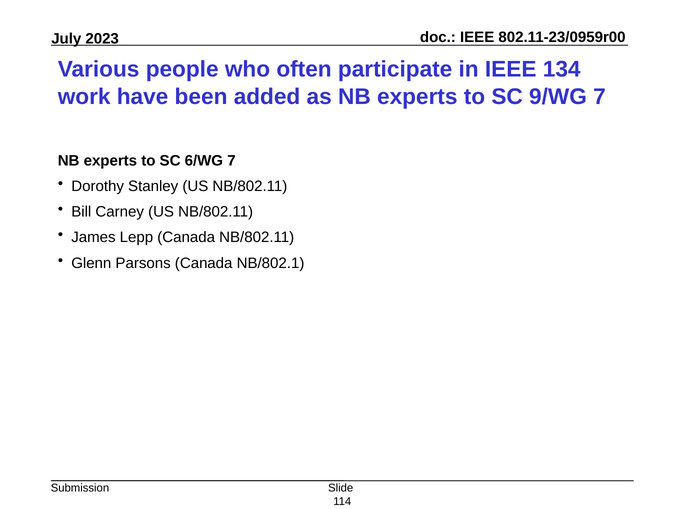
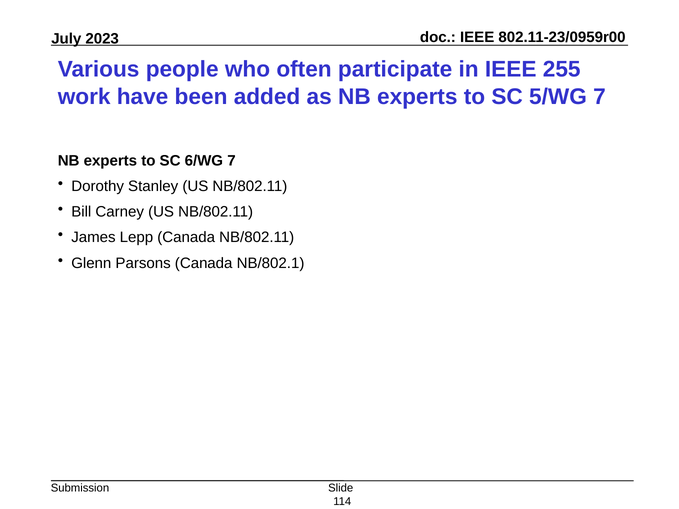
134: 134 -> 255 (562, 70)
9/WG: 9/WG -> 5/WG (558, 97)
